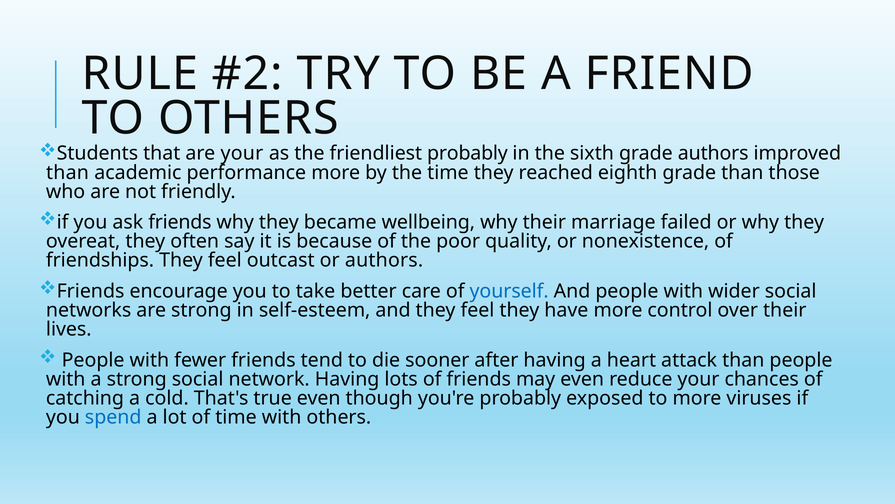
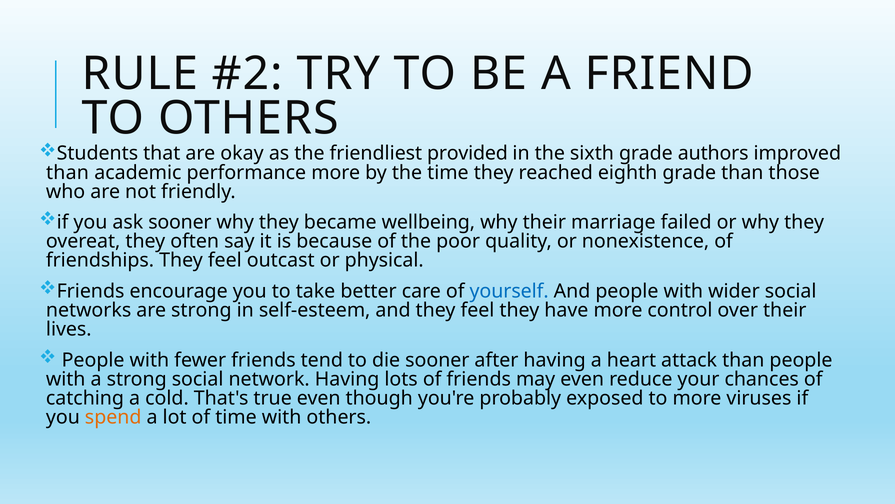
are your: your -> okay (242, 153)
friendliest probably: probably -> provided (467, 153)
ask friends: friends -> sooner (180, 222)
or authors: authors -> physical (384, 260)
spend colour: blue -> orange (113, 417)
